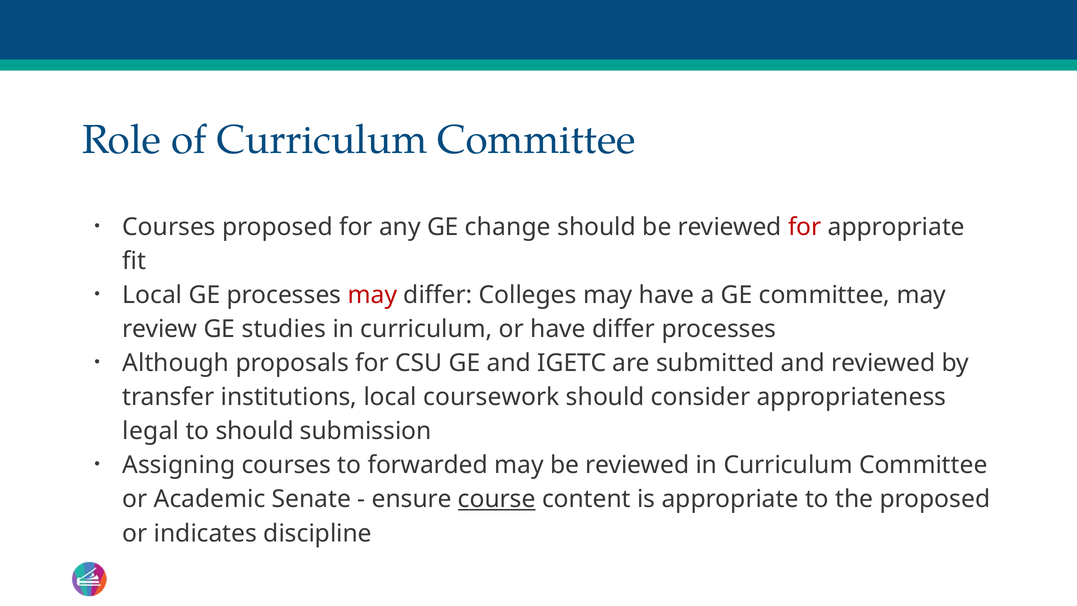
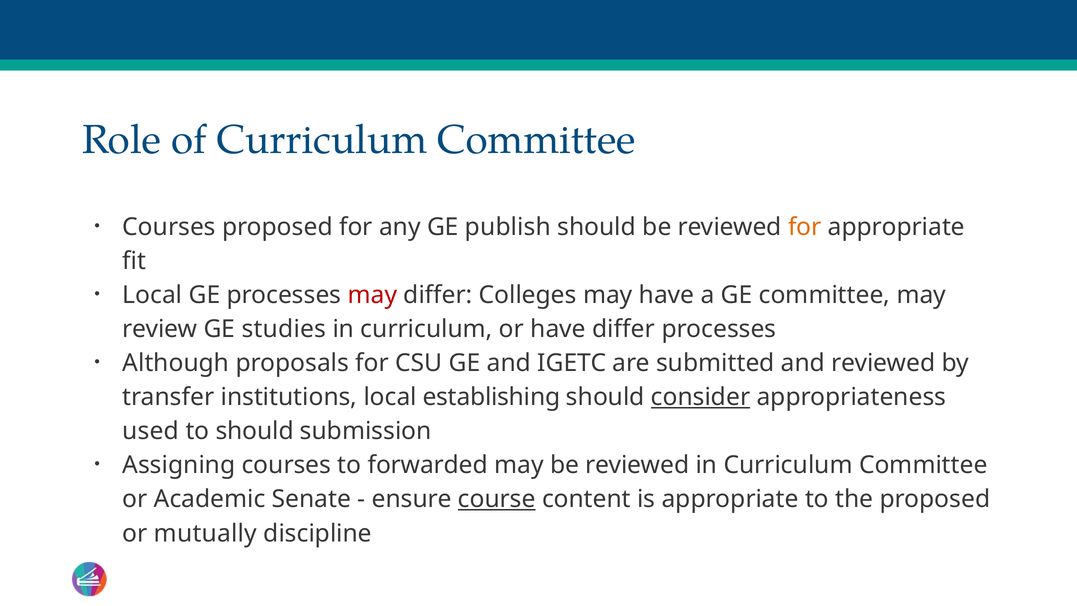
change: change -> publish (508, 227)
for colour: red -> orange (805, 227)
coursework: coursework -> establishing (491, 397)
consider underline: none -> present (701, 397)
legal: legal -> used (151, 431)
indicates: indicates -> mutually (205, 533)
